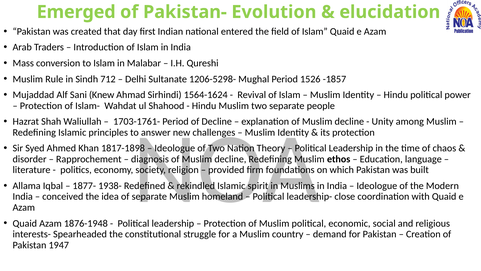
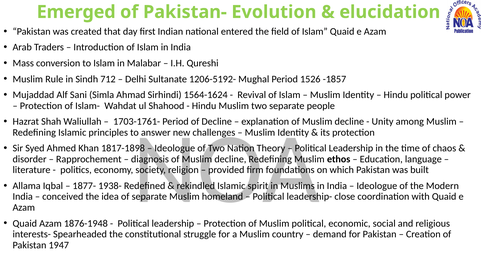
1206-5298-: 1206-5298- -> 1206-5192- (213, 79)
Knew: Knew -> Simla (102, 95)
